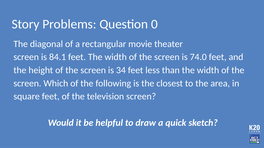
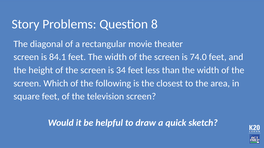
0: 0 -> 8 (154, 24)
